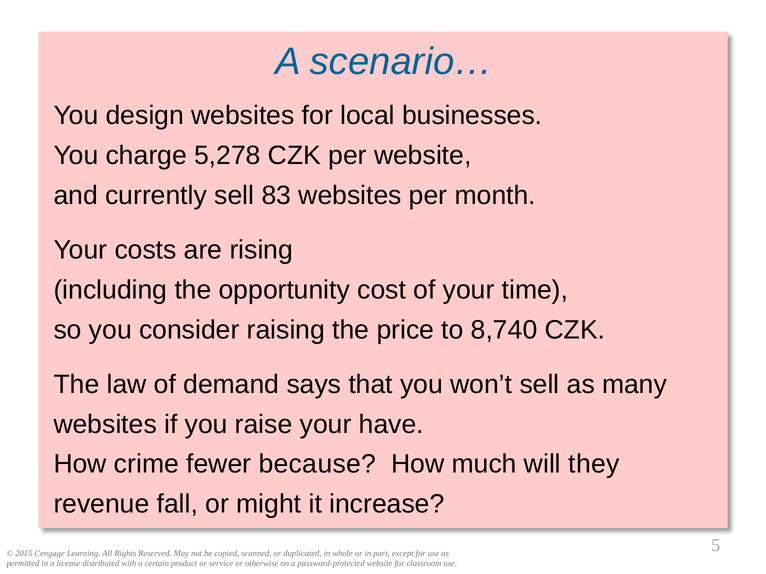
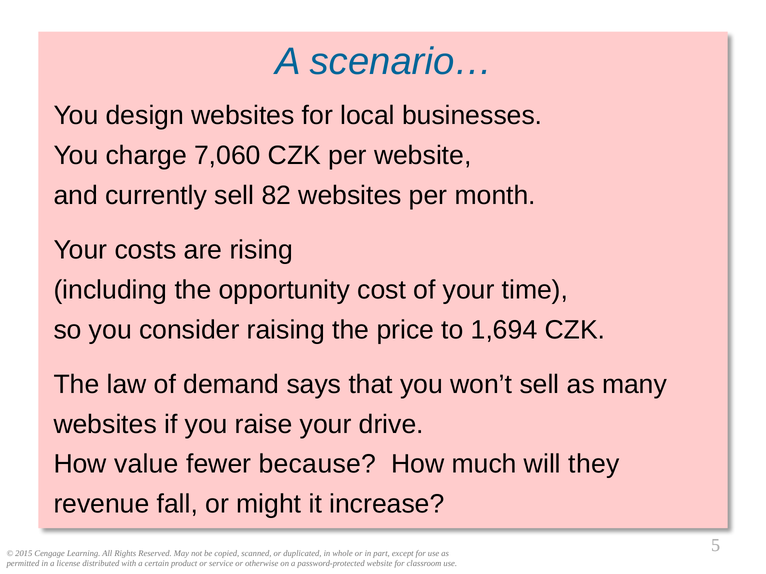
5,278: 5,278 -> 7,060 (227, 156)
83: 83 -> 82 (276, 196)
8,740: 8,740 -> 1,694 (504, 330)
have: have -> drive (391, 425)
crime: crime -> value (146, 465)
